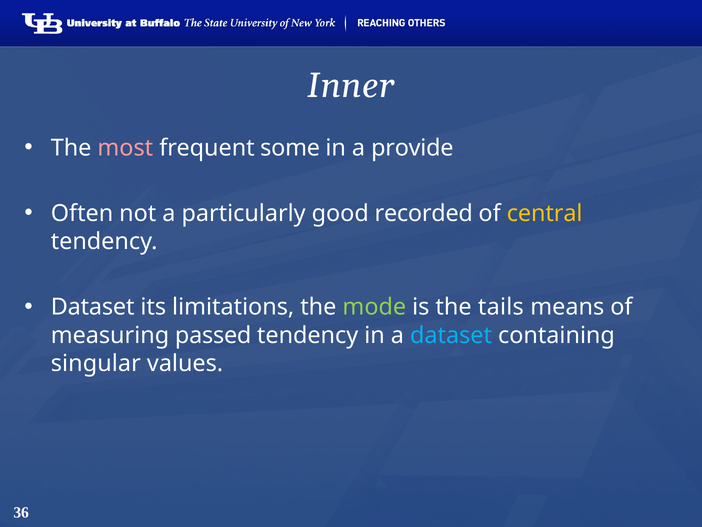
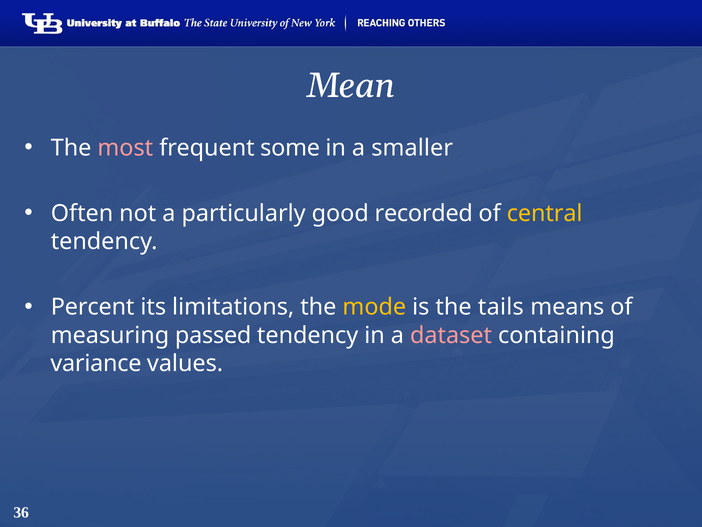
Inner: Inner -> Mean (351, 85)
provide: provide -> smaller (412, 148)
Dataset: Dataset -> Percent (93, 307)
mode colour: light green -> yellow (374, 307)
dataset colour: light blue -> pink (451, 335)
singular: singular -> variance (96, 363)
